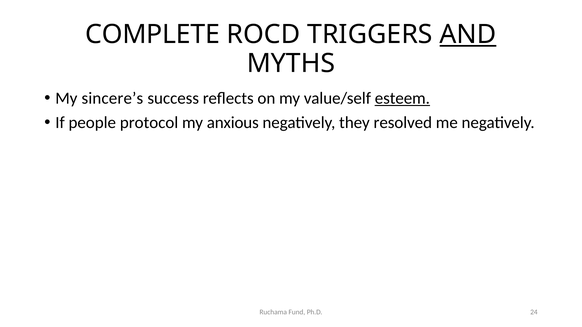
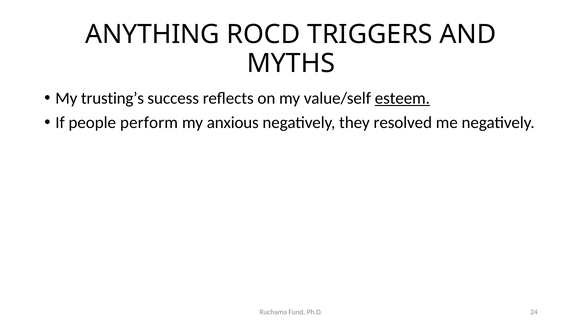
COMPLETE: COMPLETE -> ANYTHING (153, 34)
AND underline: present -> none (468, 34)
sincere’s: sincere’s -> trusting’s (113, 98)
protocol: protocol -> perform (149, 123)
